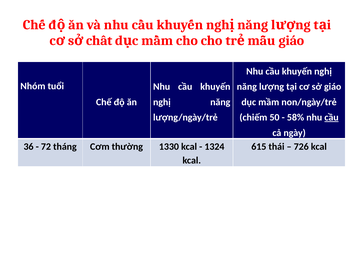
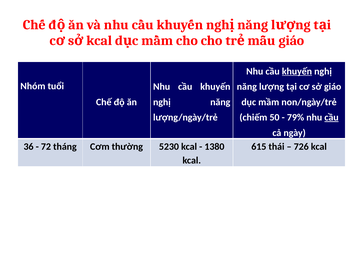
chất: chất -> kcal (99, 41)
khuyến underline: none -> present (297, 71)
58%: 58% -> 79% (296, 118)
1330: 1330 -> 5230 (169, 147)
1324: 1324 -> 1380 (214, 147)
